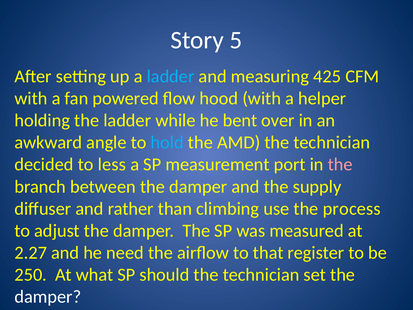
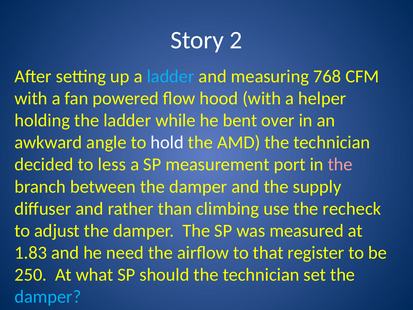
5: 5 -> 2 (236, 40)
425: 425 -> 768 (327, 76)
hold colour: light blue -> white (167, 142)
process: process -> recheck (352, 209)
2.27: 2.27 -> 1.83 (31, 253)
damper colour: white -> light blue (48, 297)
